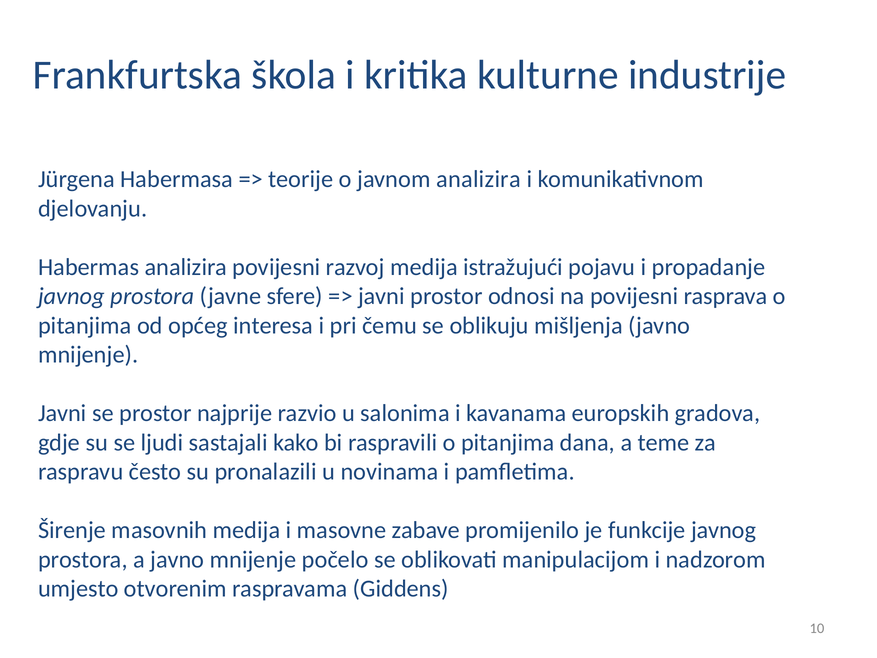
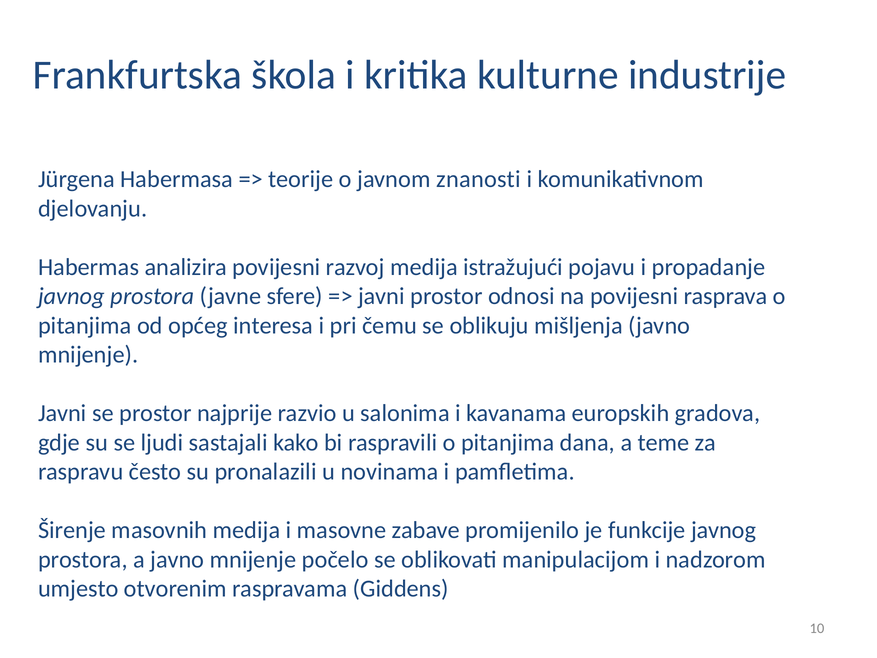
javnom analizira: analizira -> znanosti (479, 179)
